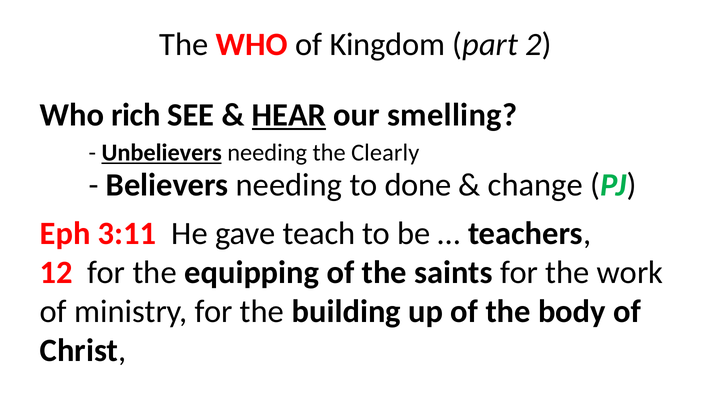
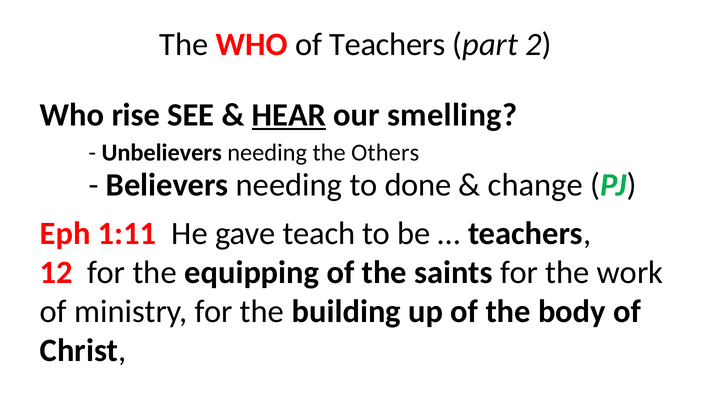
of Kingdom: Kingdom -> Teachers (387, 45)
rich: rich -> rise (136, 115)
Unbelievers underline: present -> none (162, 153)
Clearly: Clearly -> Others (385, 153)
3:11: 3:11 -> 1:11 (127, 234)
